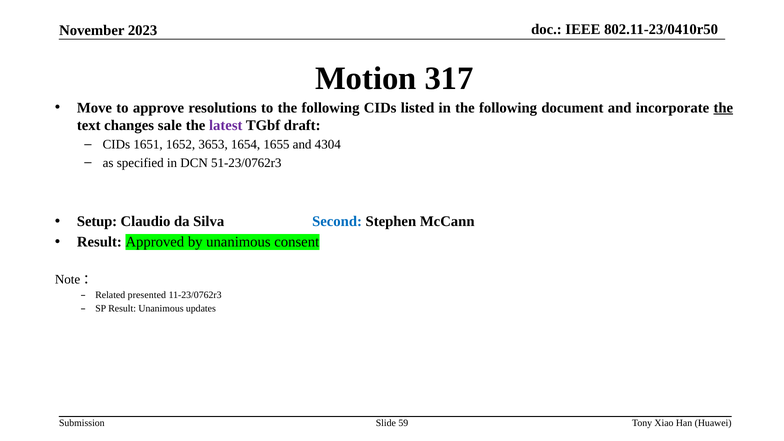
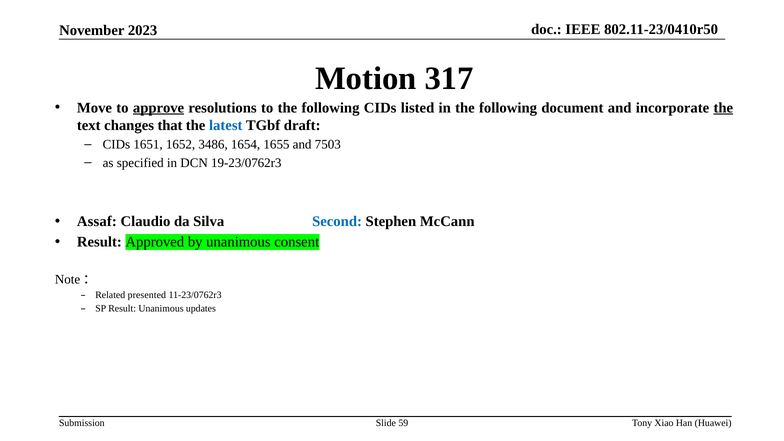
approve underline: none -> present (159, 108)
sale: sale -> that (170, 126)
latest colour: purple -> blue (226, 126)
3653: 3653 -> 3486 (213, 145)
4304: 4304 -> 7503 (328, 145)
51-23/0762r3: 51-23/0762r3 -> 19-23/0762r3 (246, 163)
Setup: Setup -> Assaf (97, 222)
